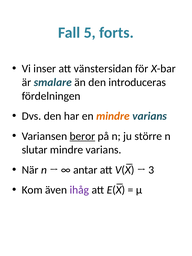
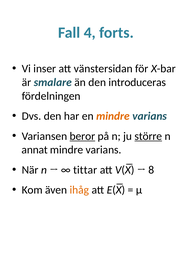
5: 5 -> 4 (90, 33)
större underline: none -> present (148, 136)
slutar: slutar -> annat (35, 150)
antar: antar -> tittar (85, 170)
3: 3 -> 8 (151, 170)
ihåg colour: purple -> orange (79, 190)
